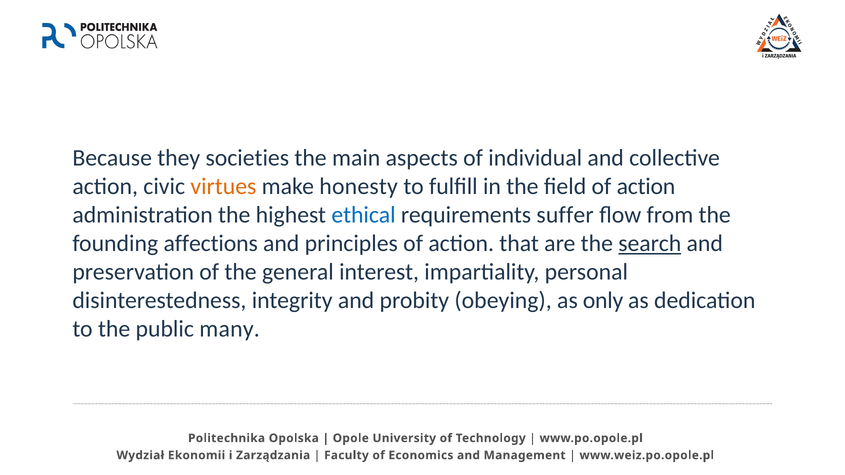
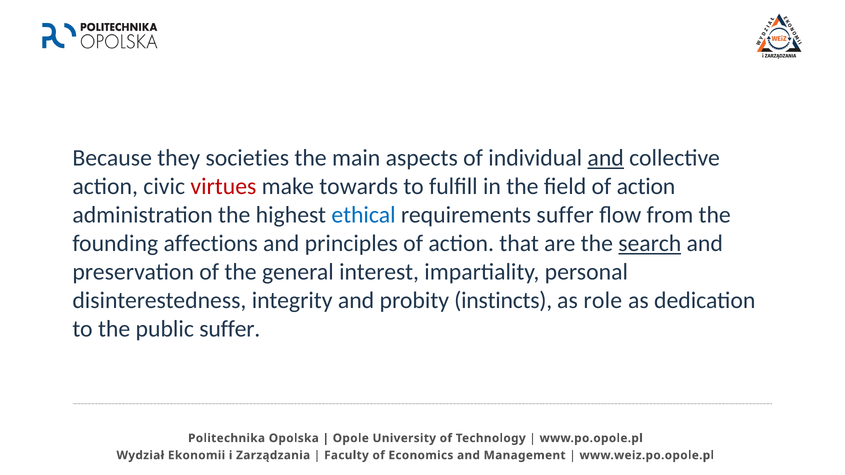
and underline: none -> present (606, 158)
virtues colour: orange -> red (223, 187)
honesty: honesty -> towards (359, 187)
obeying: obeying -> instincts (503, 301)
only: only -> role (603, 301)
public many: many -> suffer (230, 329)
